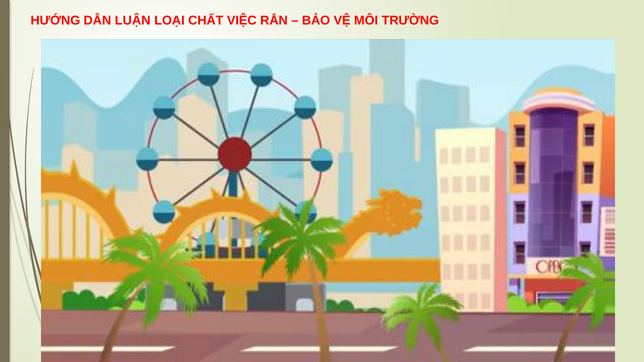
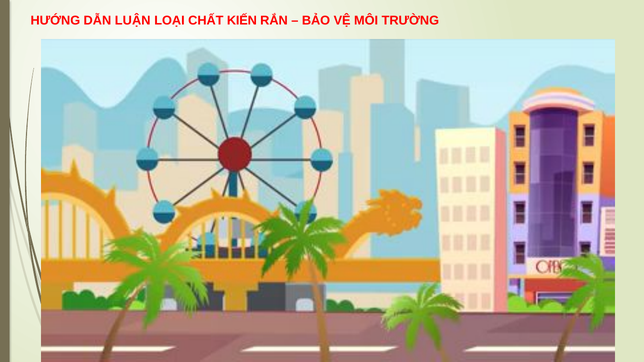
VIỆC: VIỆC -> KIẾN (242, 20)
